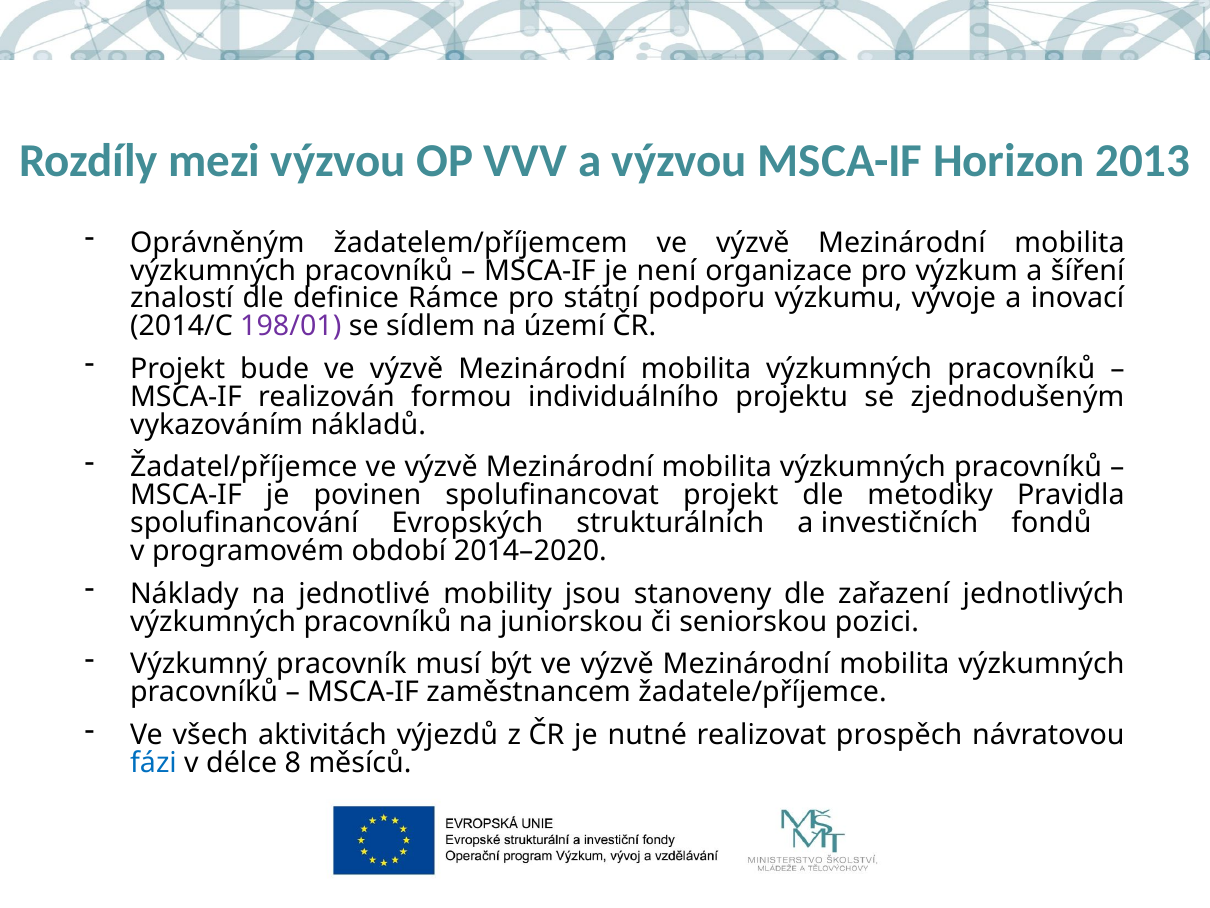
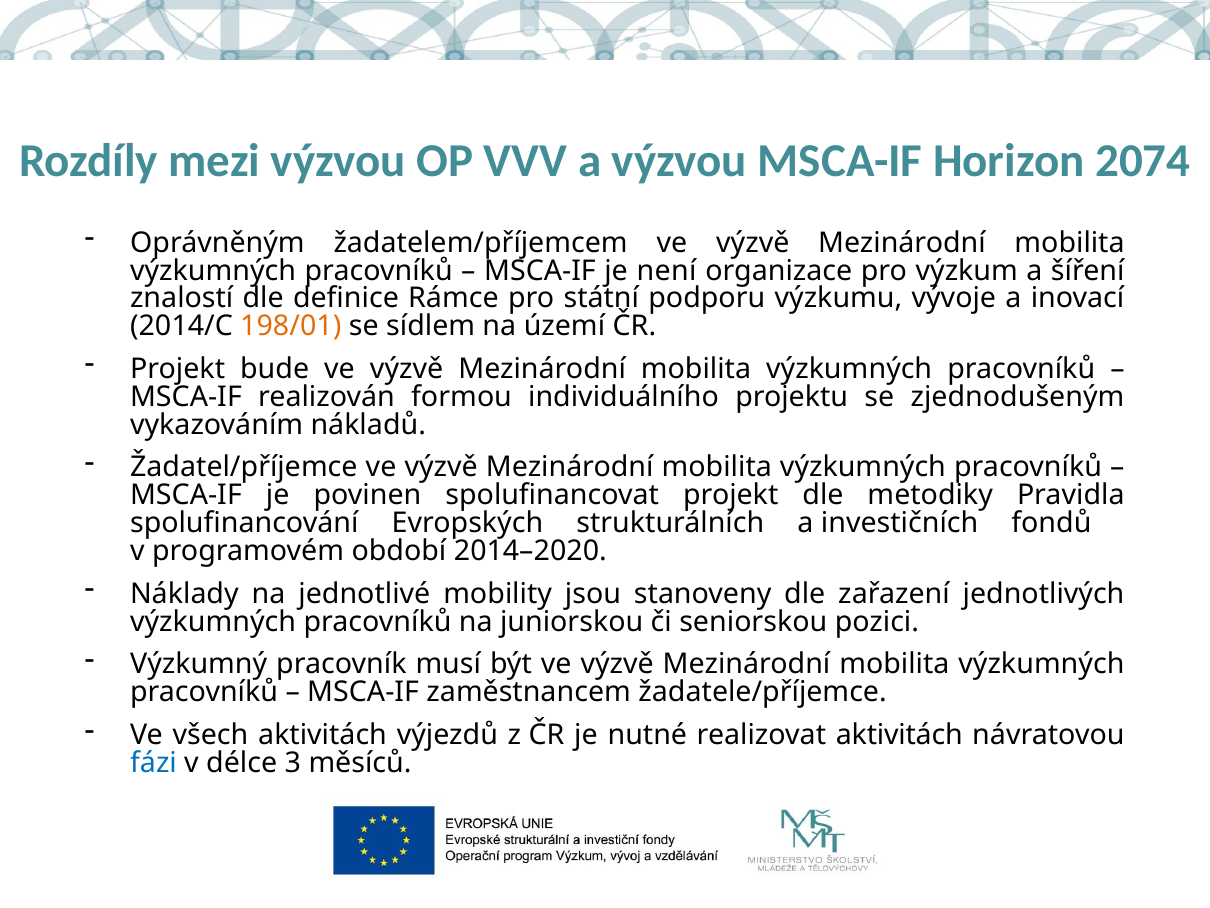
2013: 2013 -> 2074 (1143, 161)
198/01 colour: purple -> orange (291, 326)
realizovat prospěch: prospěch -> aktivitách (899, 735)
8: 8 -> 3 (293, 763)
